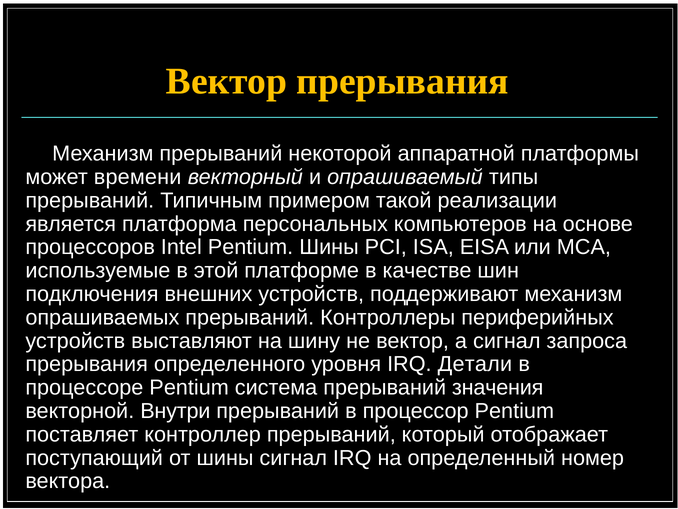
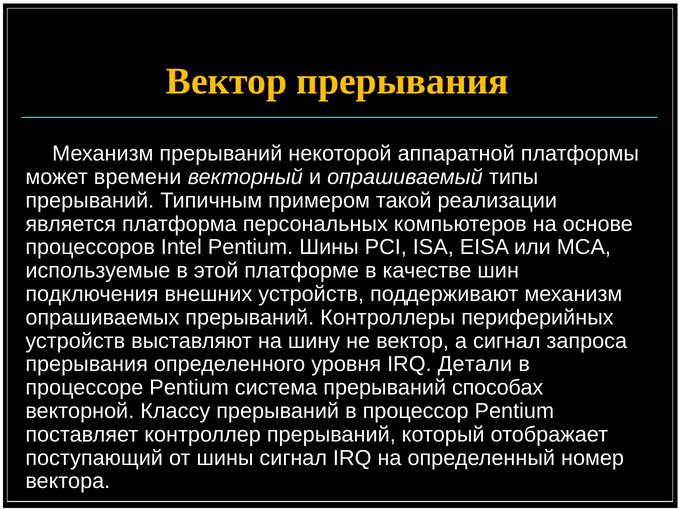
значения: значения -> способах (498, 387)
Внутри: Внутри -> Классу (175, 411)
